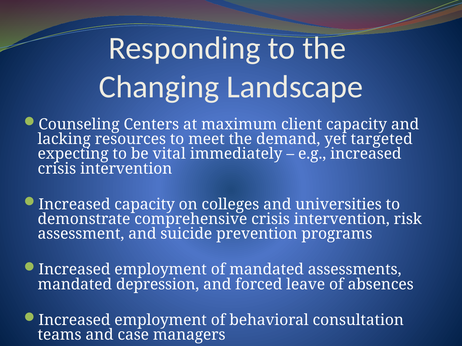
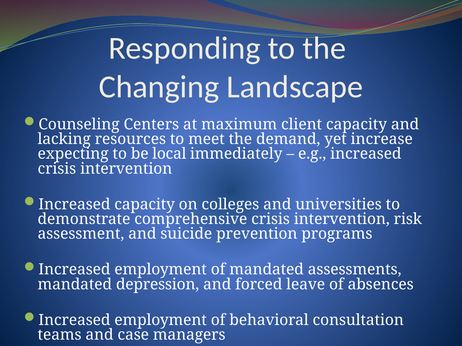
targeted: targeted -> increase (382, 139)
vital: vital -> local (169, 154)
